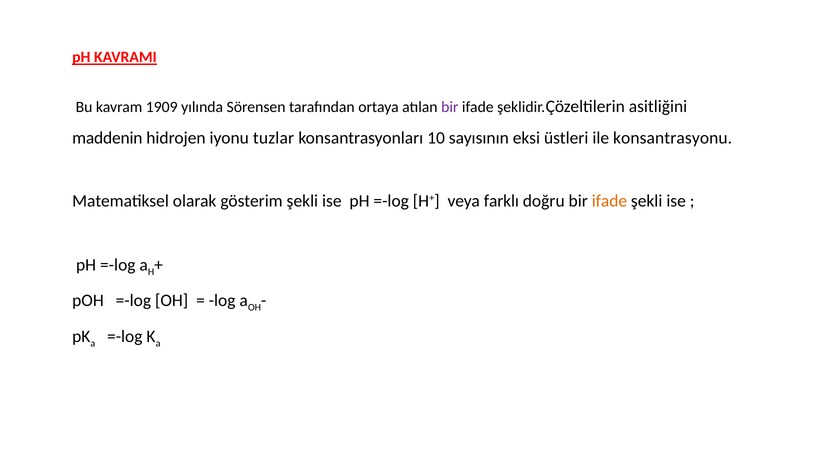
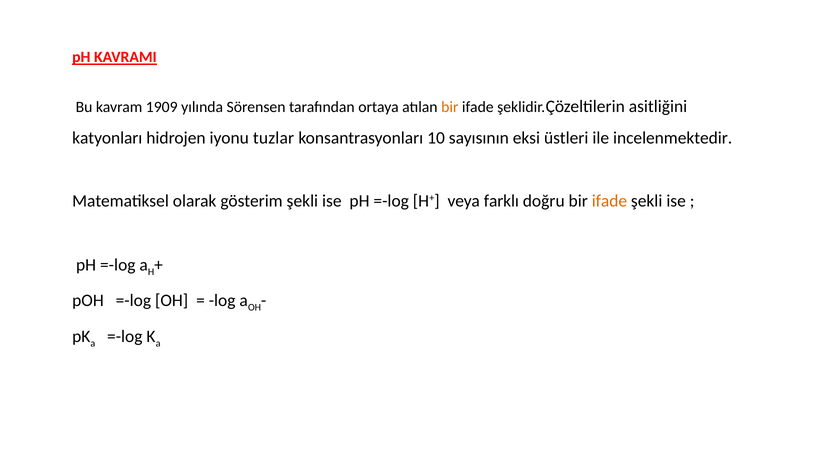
bir colour: purple -> orange (450, 107)
maddenin: maddenin -> katyonları (107, 138)
konsantrasyonu: konsantrasyonu -> incelenmektedir (673, 138)
